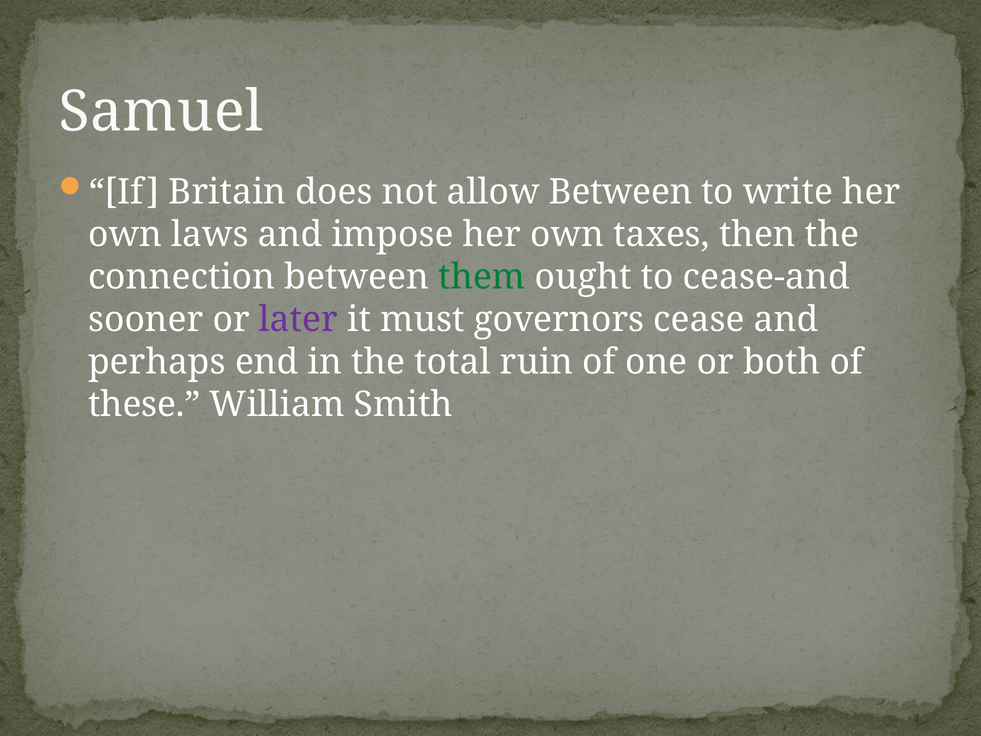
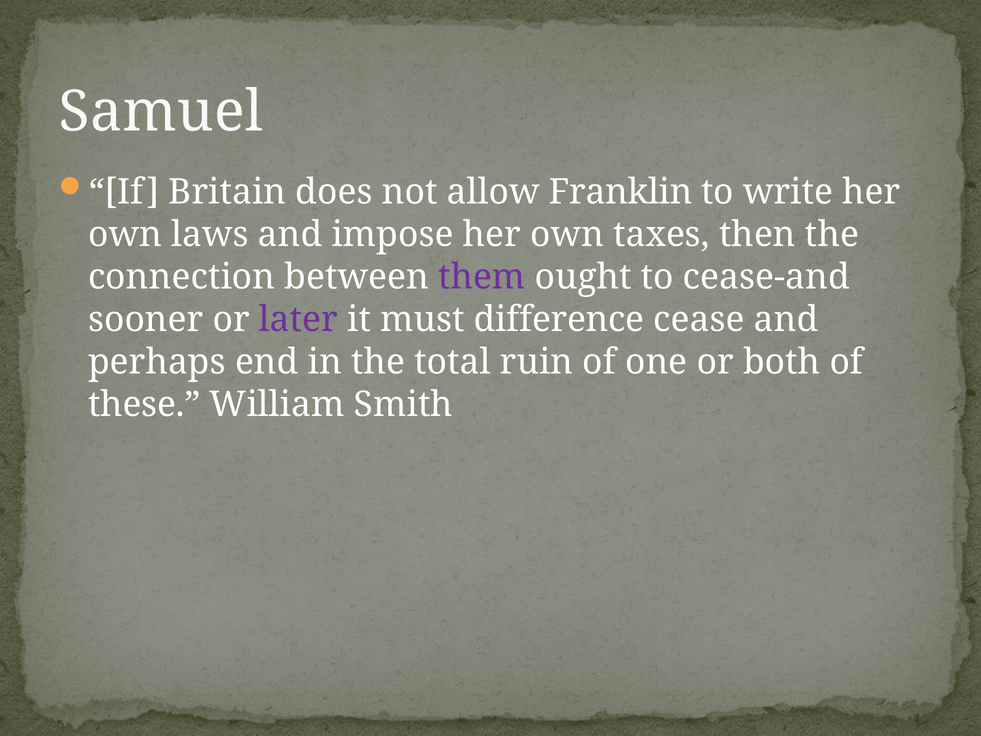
allow Between: Between -> Franklin (621, 192)
them colour: green -> purple (482, 277)
governors: governors -> difference (559, 319)
